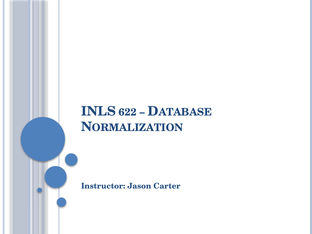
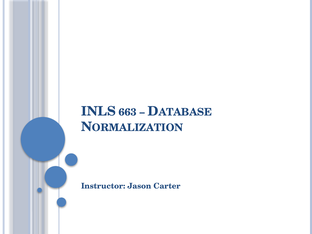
622: 622 -> 663 (128, 112)
